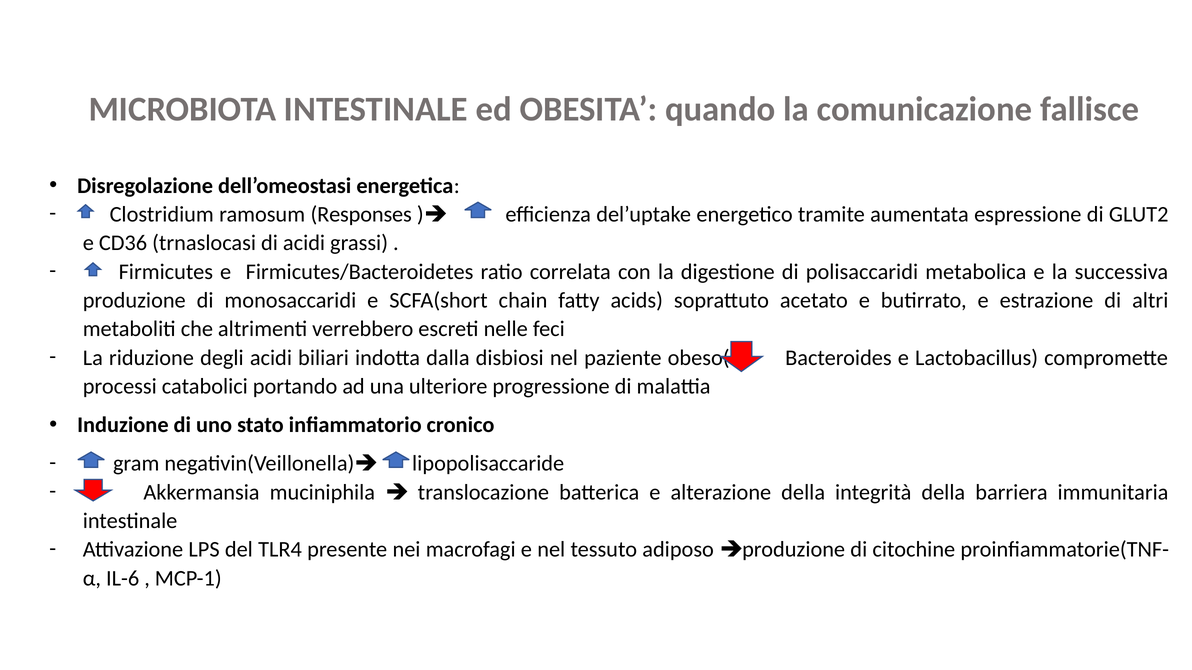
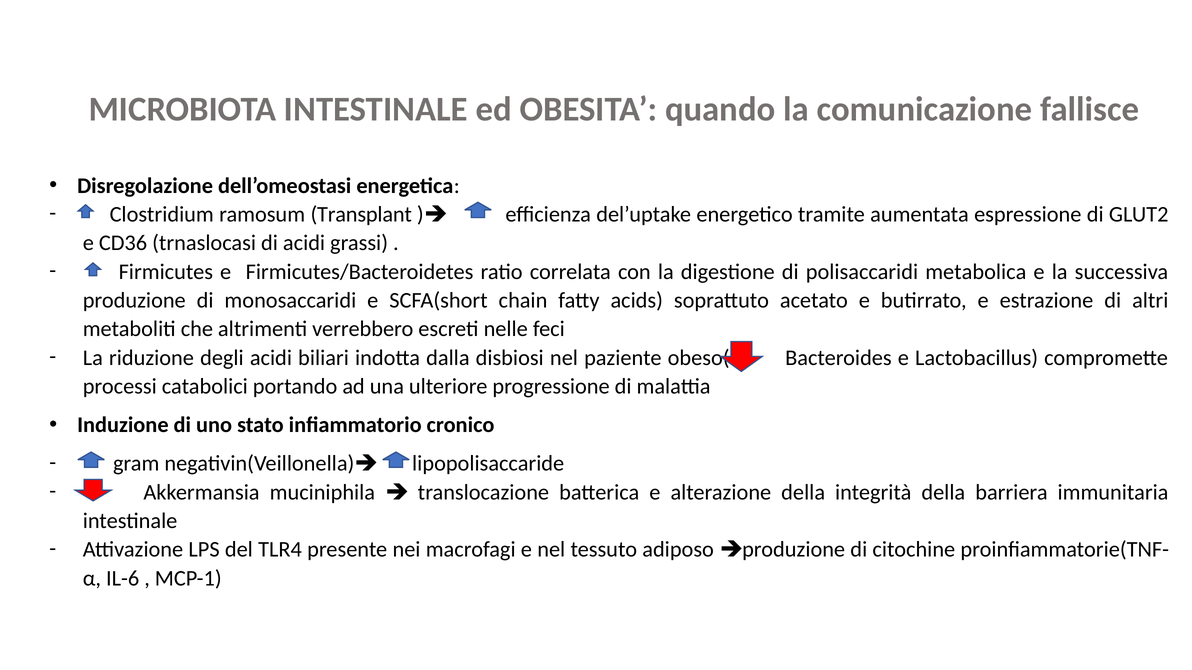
Responses: Responses -> Transplant (361, 215)
